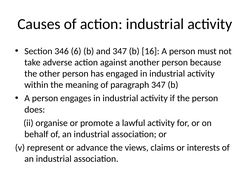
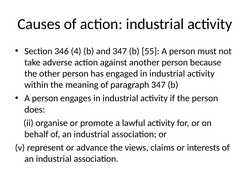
6: 6 -> 4 (76, 51)
16: 16 -> 55 (151, 51)
